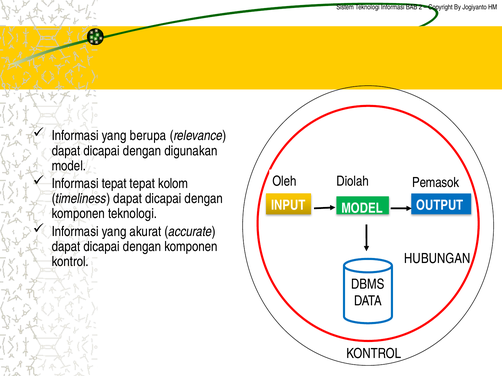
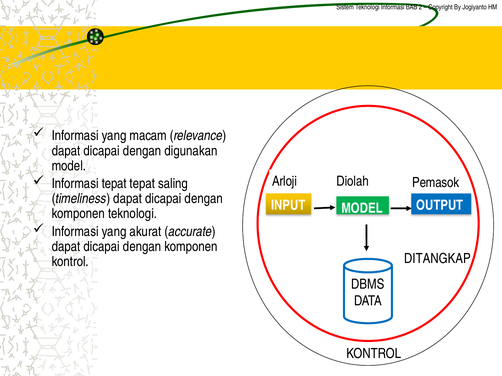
berupa: berupa -> macam (148, 136)
Oleh: Oleh -> Arloji (285, 182)
kolom: kolom -> saling (173, 184)
HUBUNGAN: HUBUNGAN -> DITANGKAP (437, 259)
